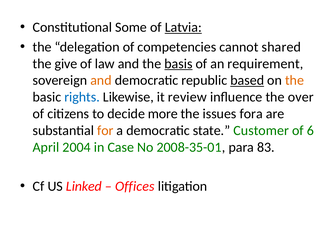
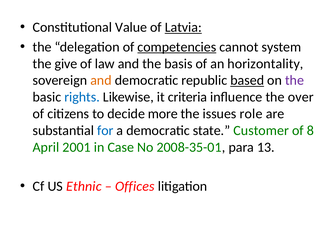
Some: Some -> Value (131, 27)
competencies underline: none -> present (177, 47)
shared: shared -> system (281, 47)
basis underline: present -> none (178, 64)
requirement: requirement -> horizontality (265, 64)
the colour: orange -> purple (294, 80)
review: review -> criteria (188, 97)
fora: fora -> role (251, 114)
for colour: orange -> blue (105, 131)
6: 6 -> 8 (310, 131)
2004: 2004 -> 2001 (77, 147)
83: 83 -> 13 (266, 147)
Linked: Linked -> Ethnic (84, 187)
